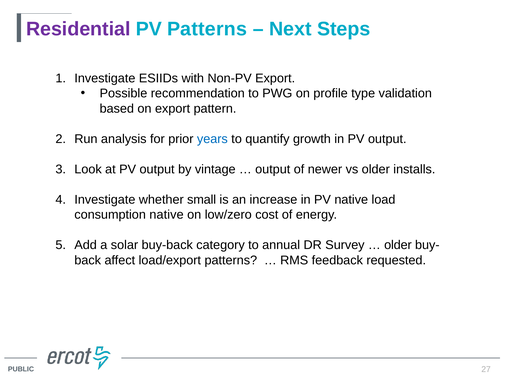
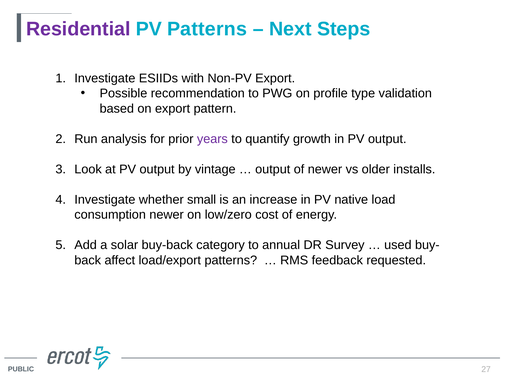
years colour: blue -> purple (212, 139)
consumption native: native -> newer (167, 215)
older: older -> used (398, 245)
